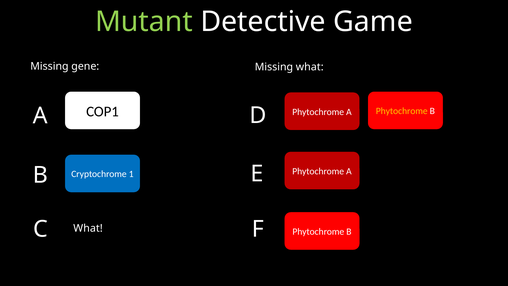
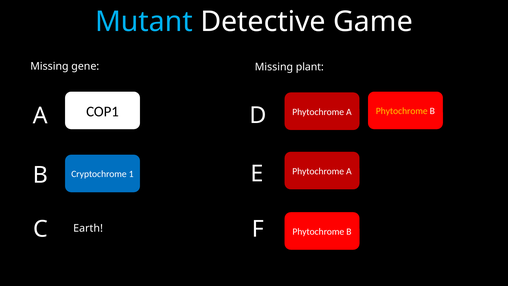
Mutant colour: light green -> light blue (144, 22)
Missing what: what -> plant (310, 67)
What: What -> Earth (88, 228)
